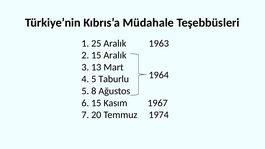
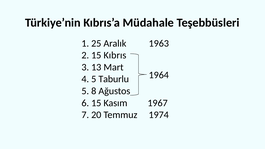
15 Aralık: Aralık -> Kıbrıs (115, 55)
